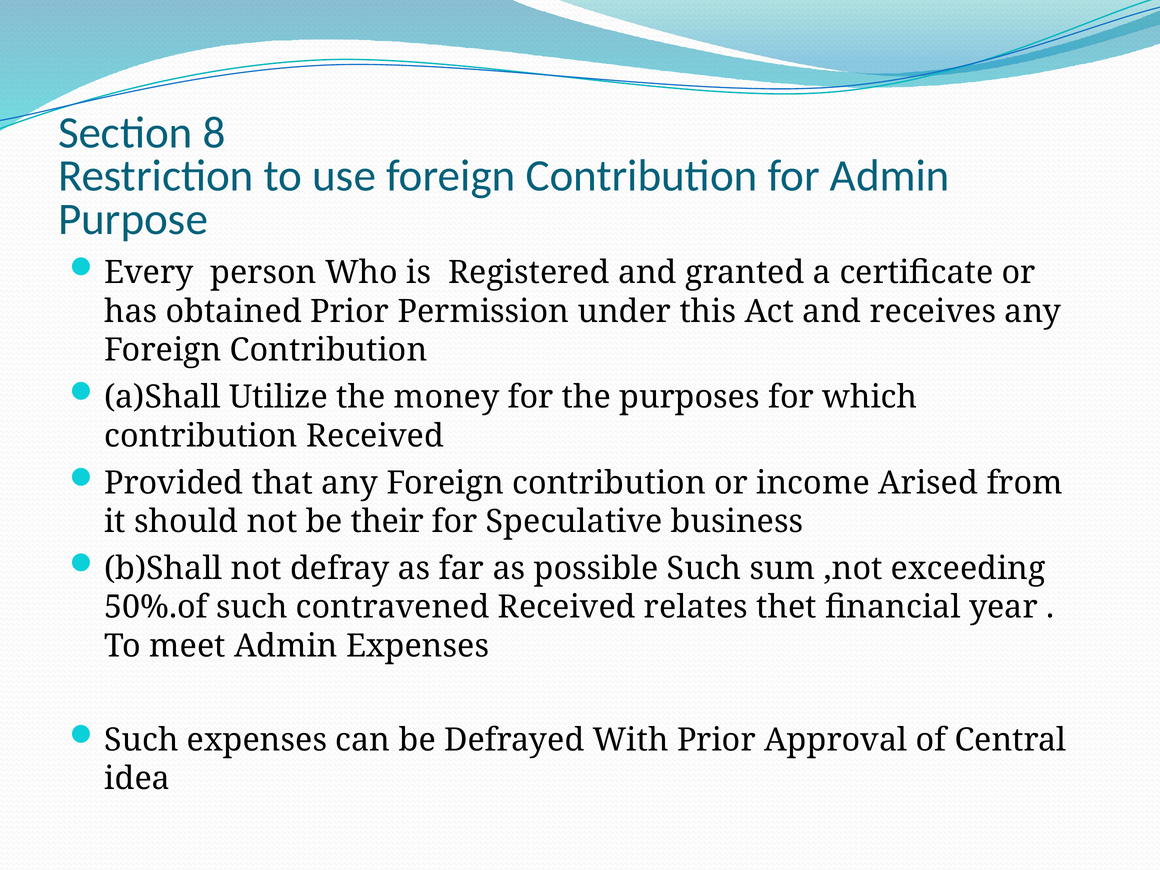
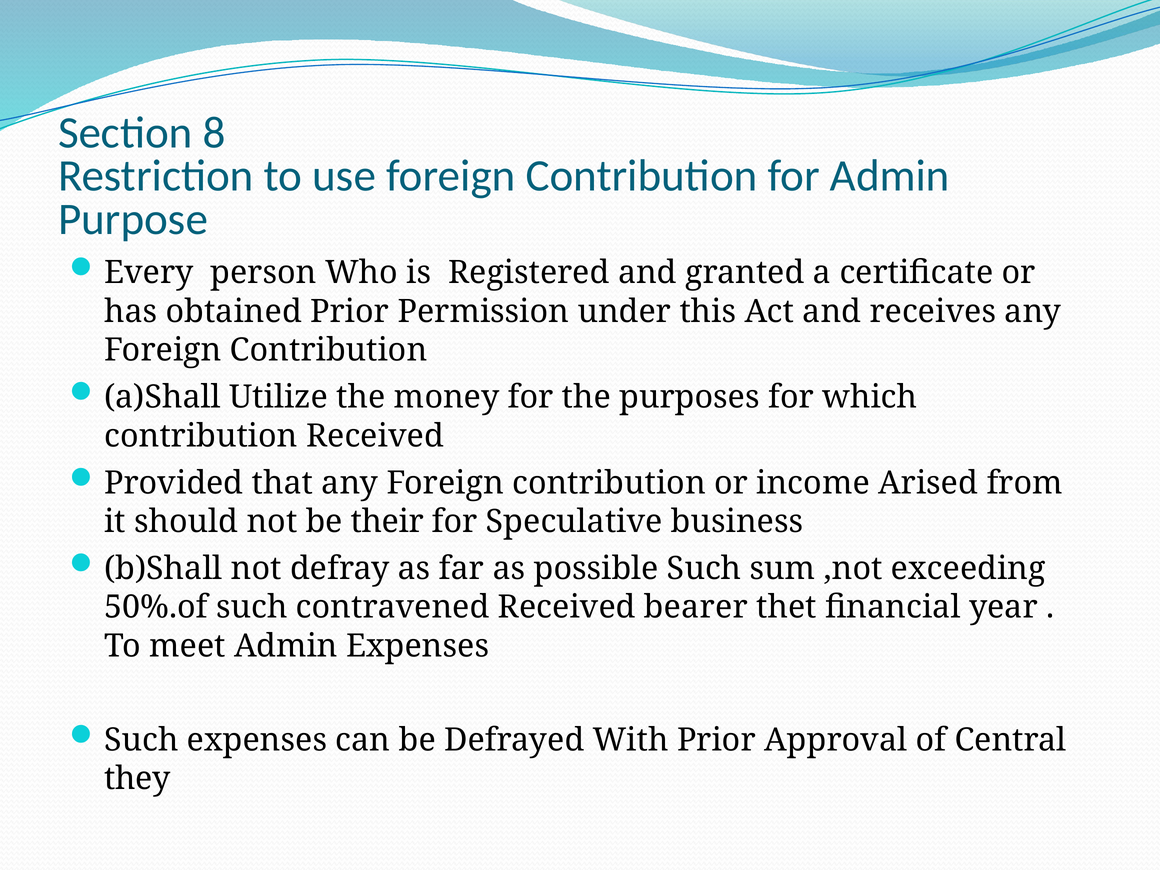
relates: relates -> bearer (696, 607)
idea: idea -> they (137, 779)
